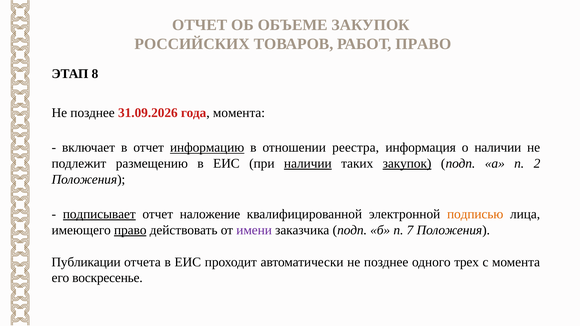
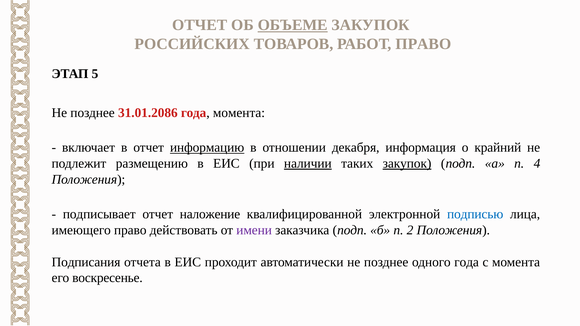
ОБЪЕМЕ underline: none -> present (293, 25)
8: 8 -> 5 (95, 74)
31.09.2026: 31.09.2026 -> 31.01.2086 (148, 113)
реестра: реестра -> декабря (356, 148)
о наличии: наличии -> крайний (498, 148)
2: 2 -> 4 (537, 164)
подписывает underline: present -> none (99, 214)
подписью colour: orange -> blue (475, 214)
право underline: present -> none (130, 230)
7: 7 -> 2 (410, 230)
Публикации: Публикации -> Подписания (86, 262)
одного трех: трех -> года (467, 262)
